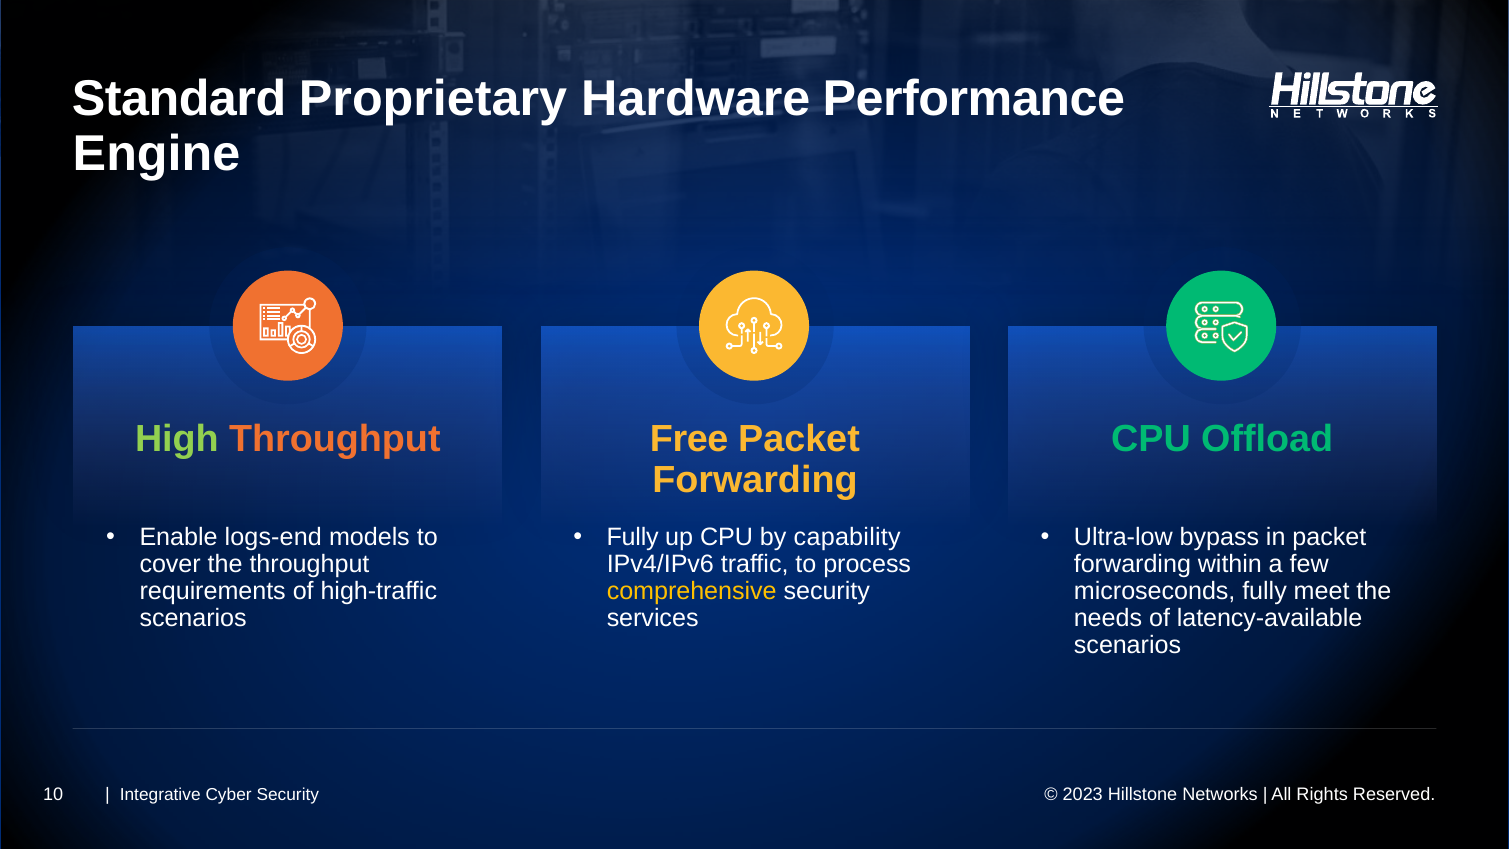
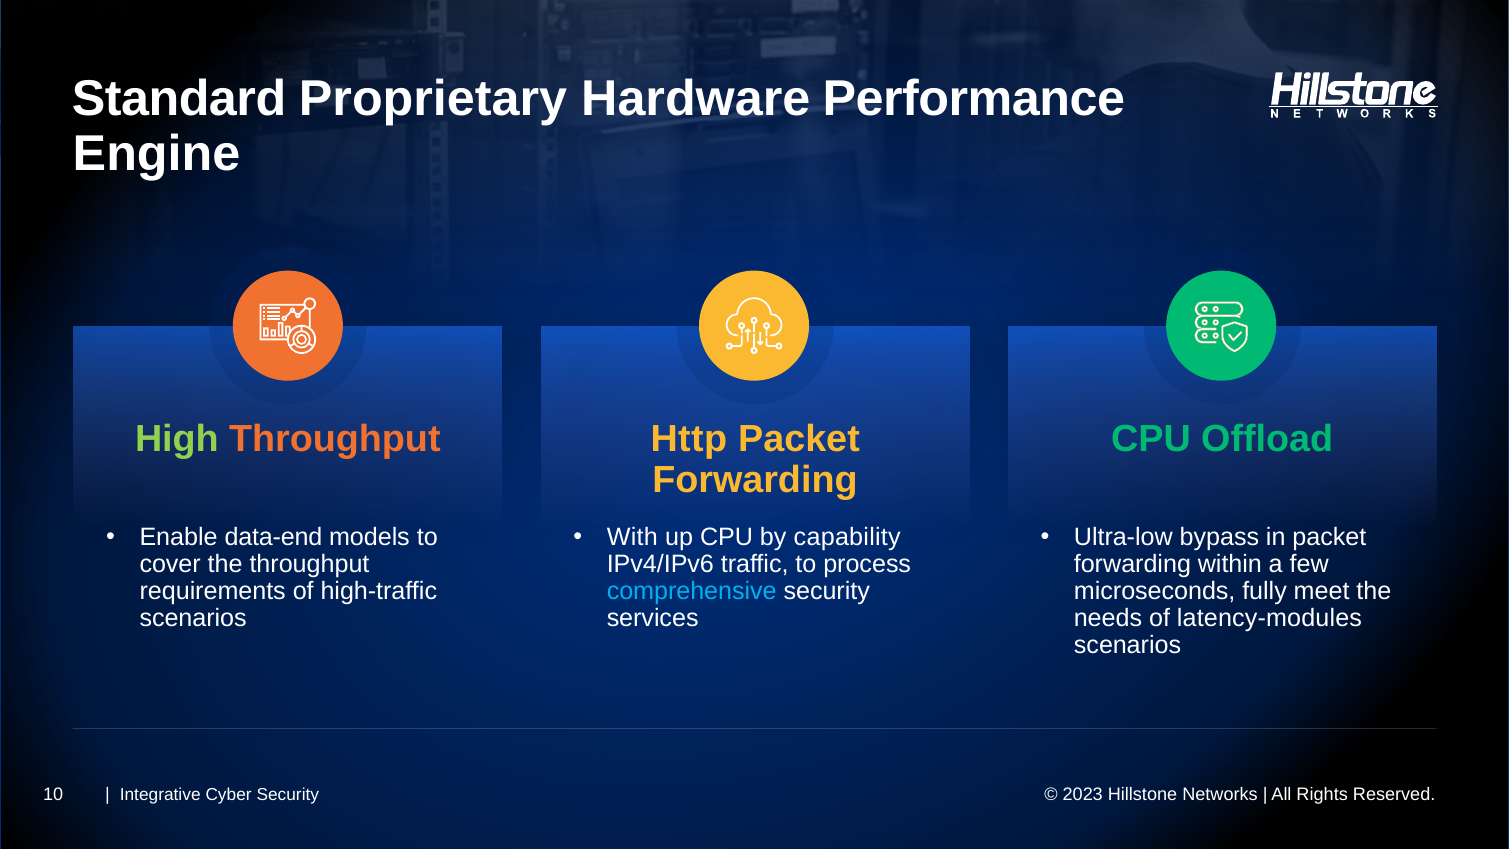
Free: Free -> Http (689, 439)
logs-end: logs-end -> data-end (273, 537)
Fully: Fully -> With (632, 537)
comprehensive colour: yellow -> light blue (692, 591)
latency-available: latency-available -> latency-modules (1270, 618)
